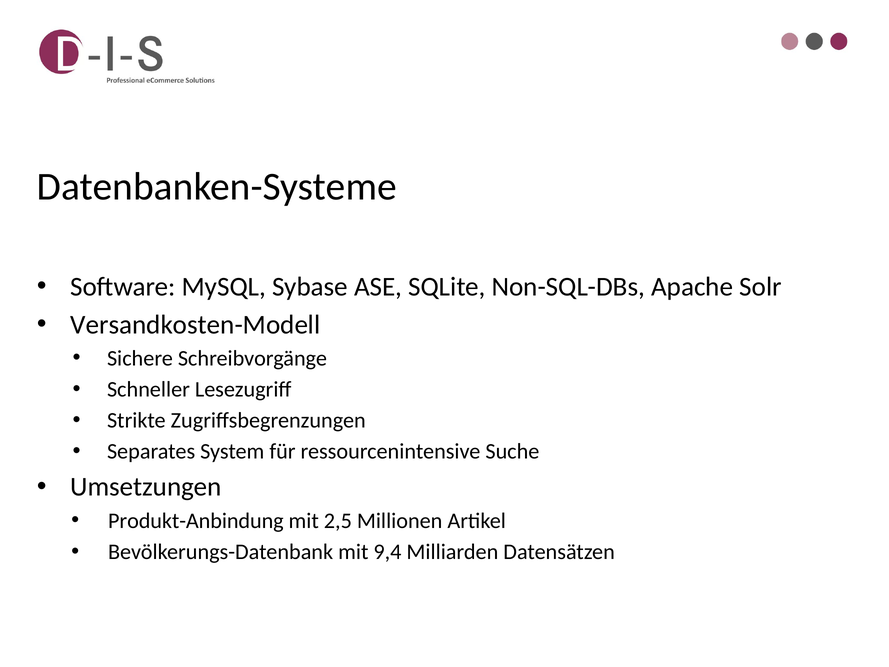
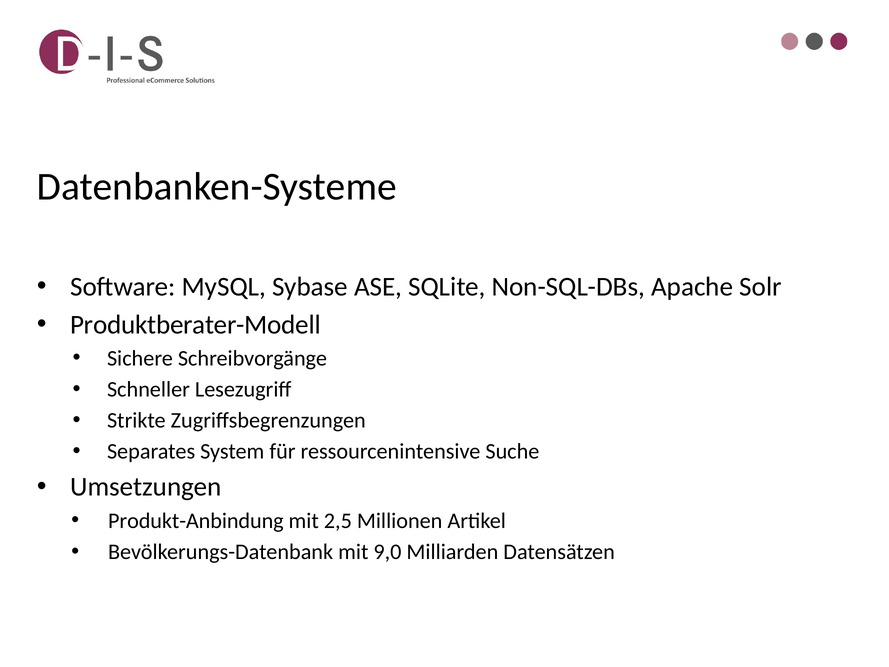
Versandkosten-Modell: Versandkosten-Modell -> Produktberater-Modell (195, 324)
9,4: 9,4 -> 9,0 (387, 552)
